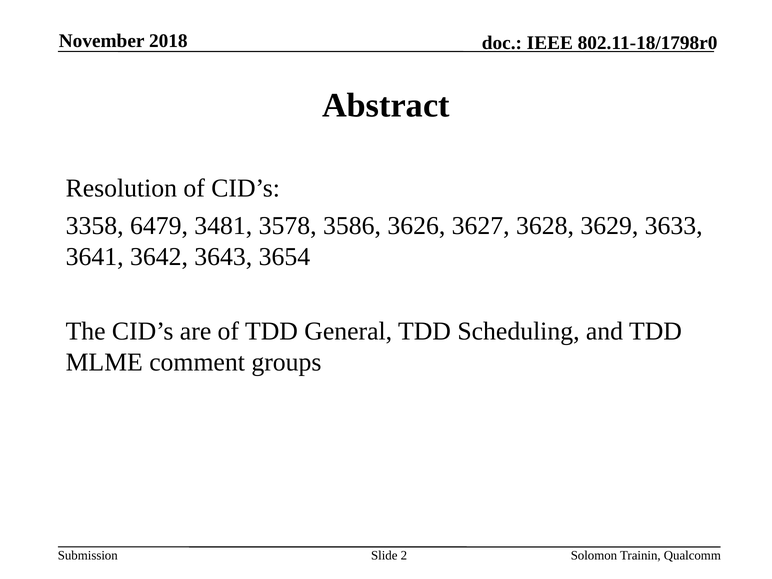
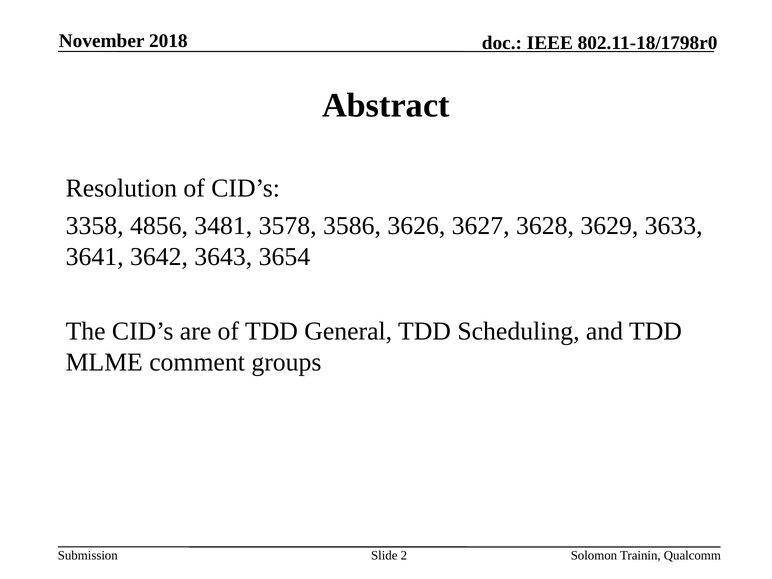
6479: 6479 -> 4856 (159, 226)
